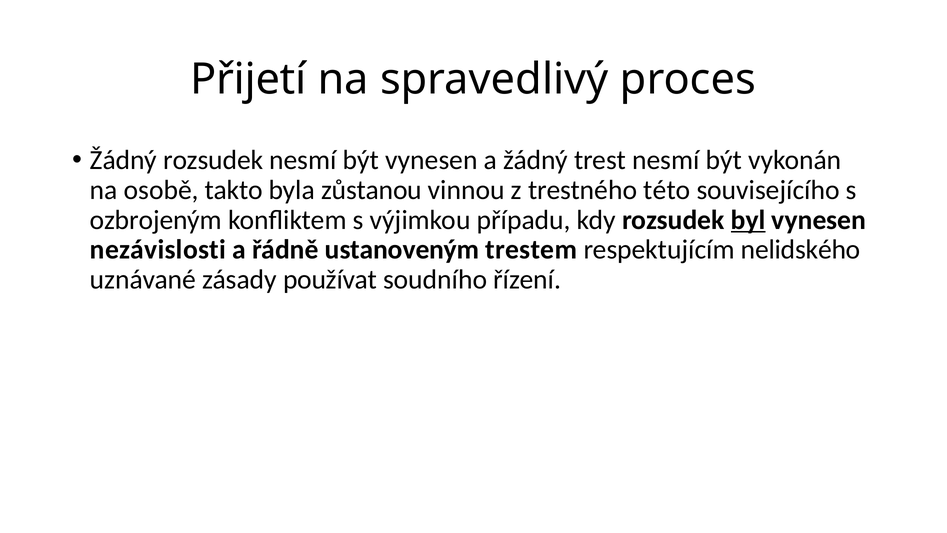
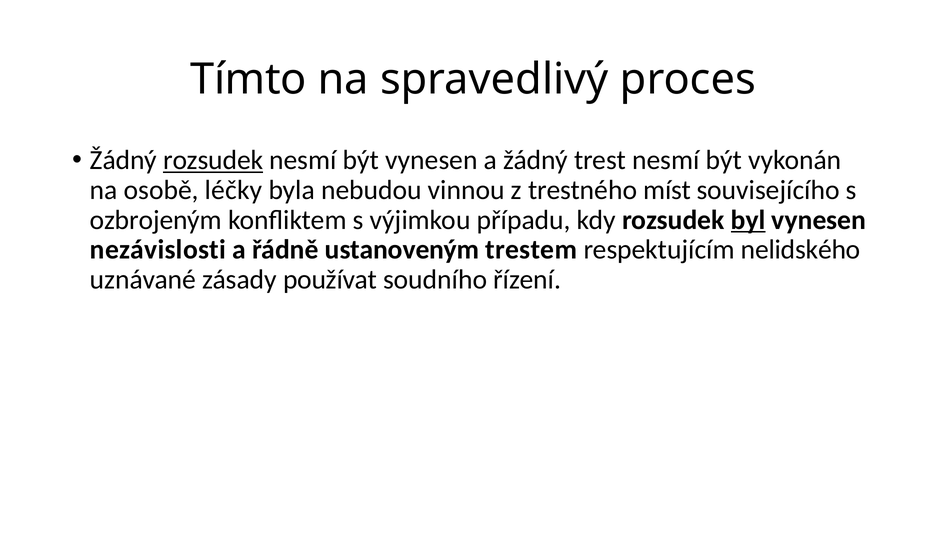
Přijetí: Přijetí -> Tímto (248, 80)
rozsudek underline: none -> present (213, 160)
takto: takto -> léčky (234, 190)
zůstanou: zůstanou -> nebudou (371, 190)
této: této -> míst (667, 190)
